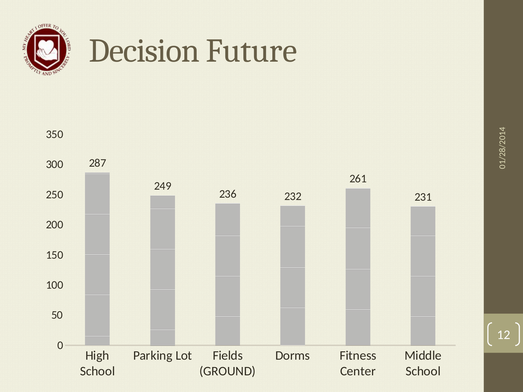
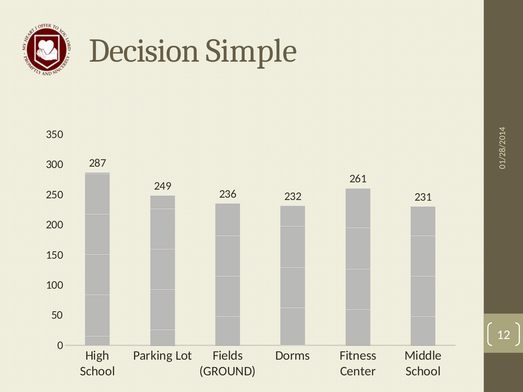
Future: Future -> Simple (251, 51)
